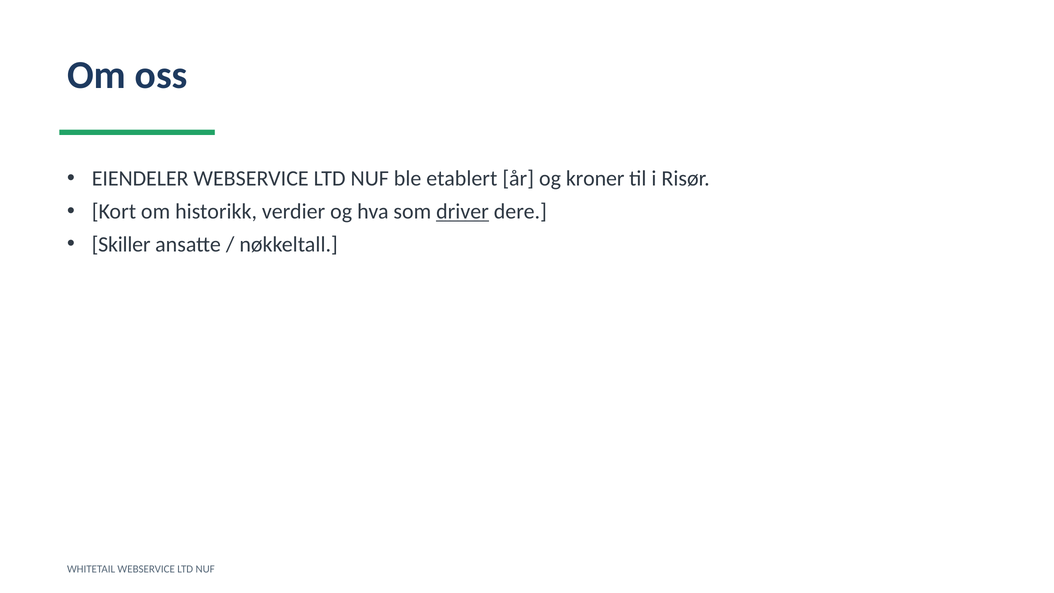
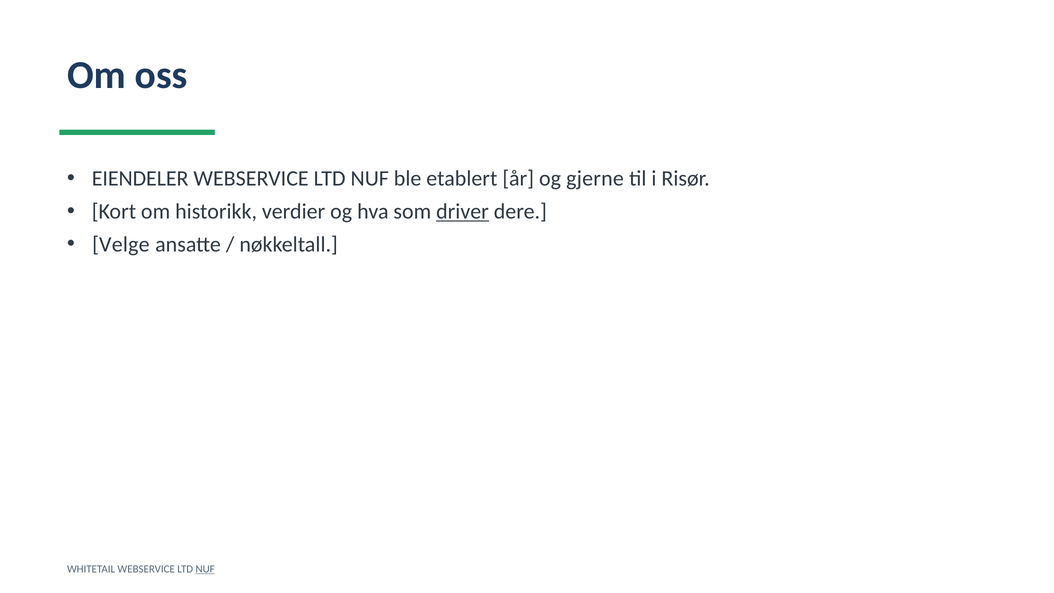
kroner: kroner -> gjerne (595, 179)
Skiller: Skiller -> Velge (121, 244)
NUF underline: none -> present (205, 569)
